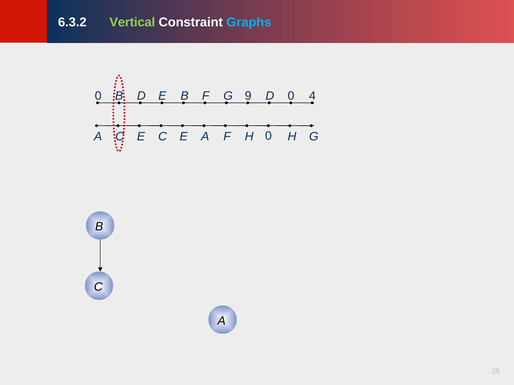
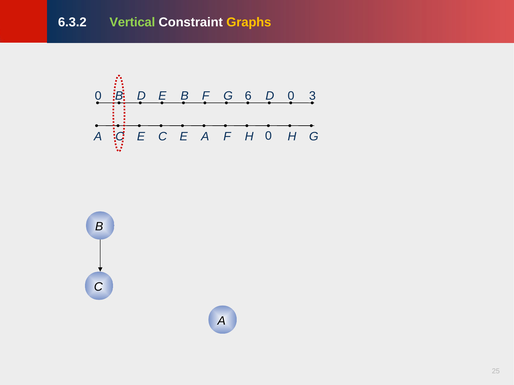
Graphs colour: light blue -> yellow (249, 22)
9: 9 -> 6 (248, 96)
4: 4 -> 3 (312, 96)
